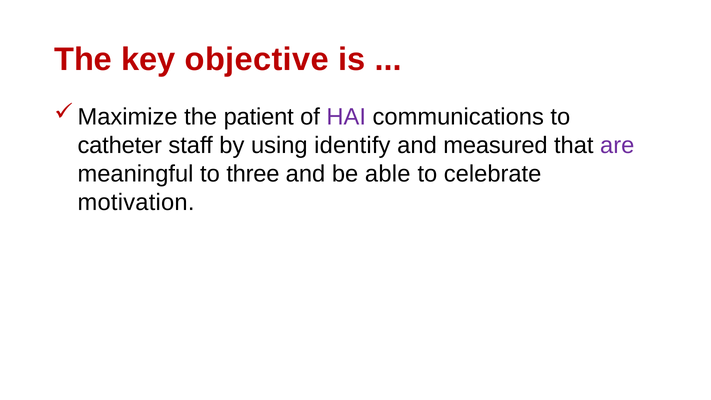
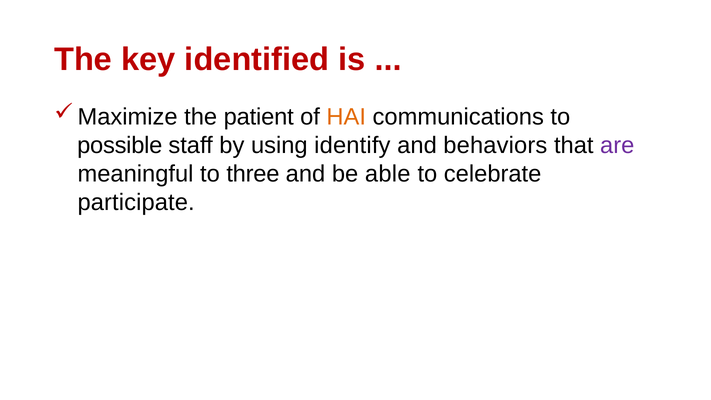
objective: objective -> identified (257, 60)
HAI colour: purple -> orange (346, 117)
catheter: catheter -> possible (120, 146)
measured: measured -> behaviors (495, 146)
motivation: motivation -> participate (136, 202)
